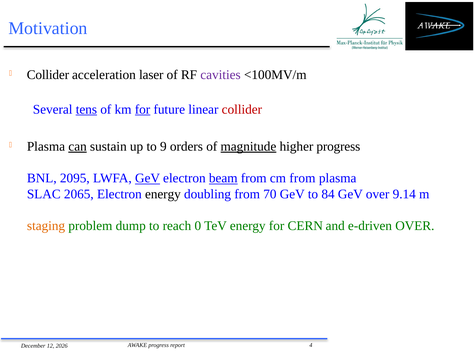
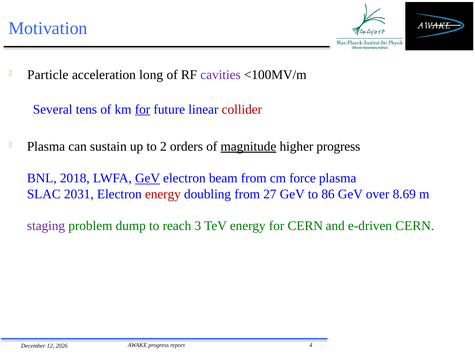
Collider: Collider -> Particle (48, 75)
laser: laser -> long (151, 75)
tens underline: present -> none (86, 109)
can underline: present -> none (78, 146)
9: 9 -> 2 (163, 146)
2095: 2095 -> 2018 (75, 178)
beam underline: present -> none (223, 178)
cm from: from -> force (303, 178)
2065: 2065 -> 2031 (79, 194)
energy colour: black -> red (163, 194)
70: 70 -> 27 (270, 194)
84: 84 -> 86 (328, 194)
9.14: 9.14 -> 8.69 (404, 194)
staging colour: orange -> purple (46, 225)
0: 0 -> 3 (198, 225)
e-driven OVER: OVER -> CERN (415, 225)
